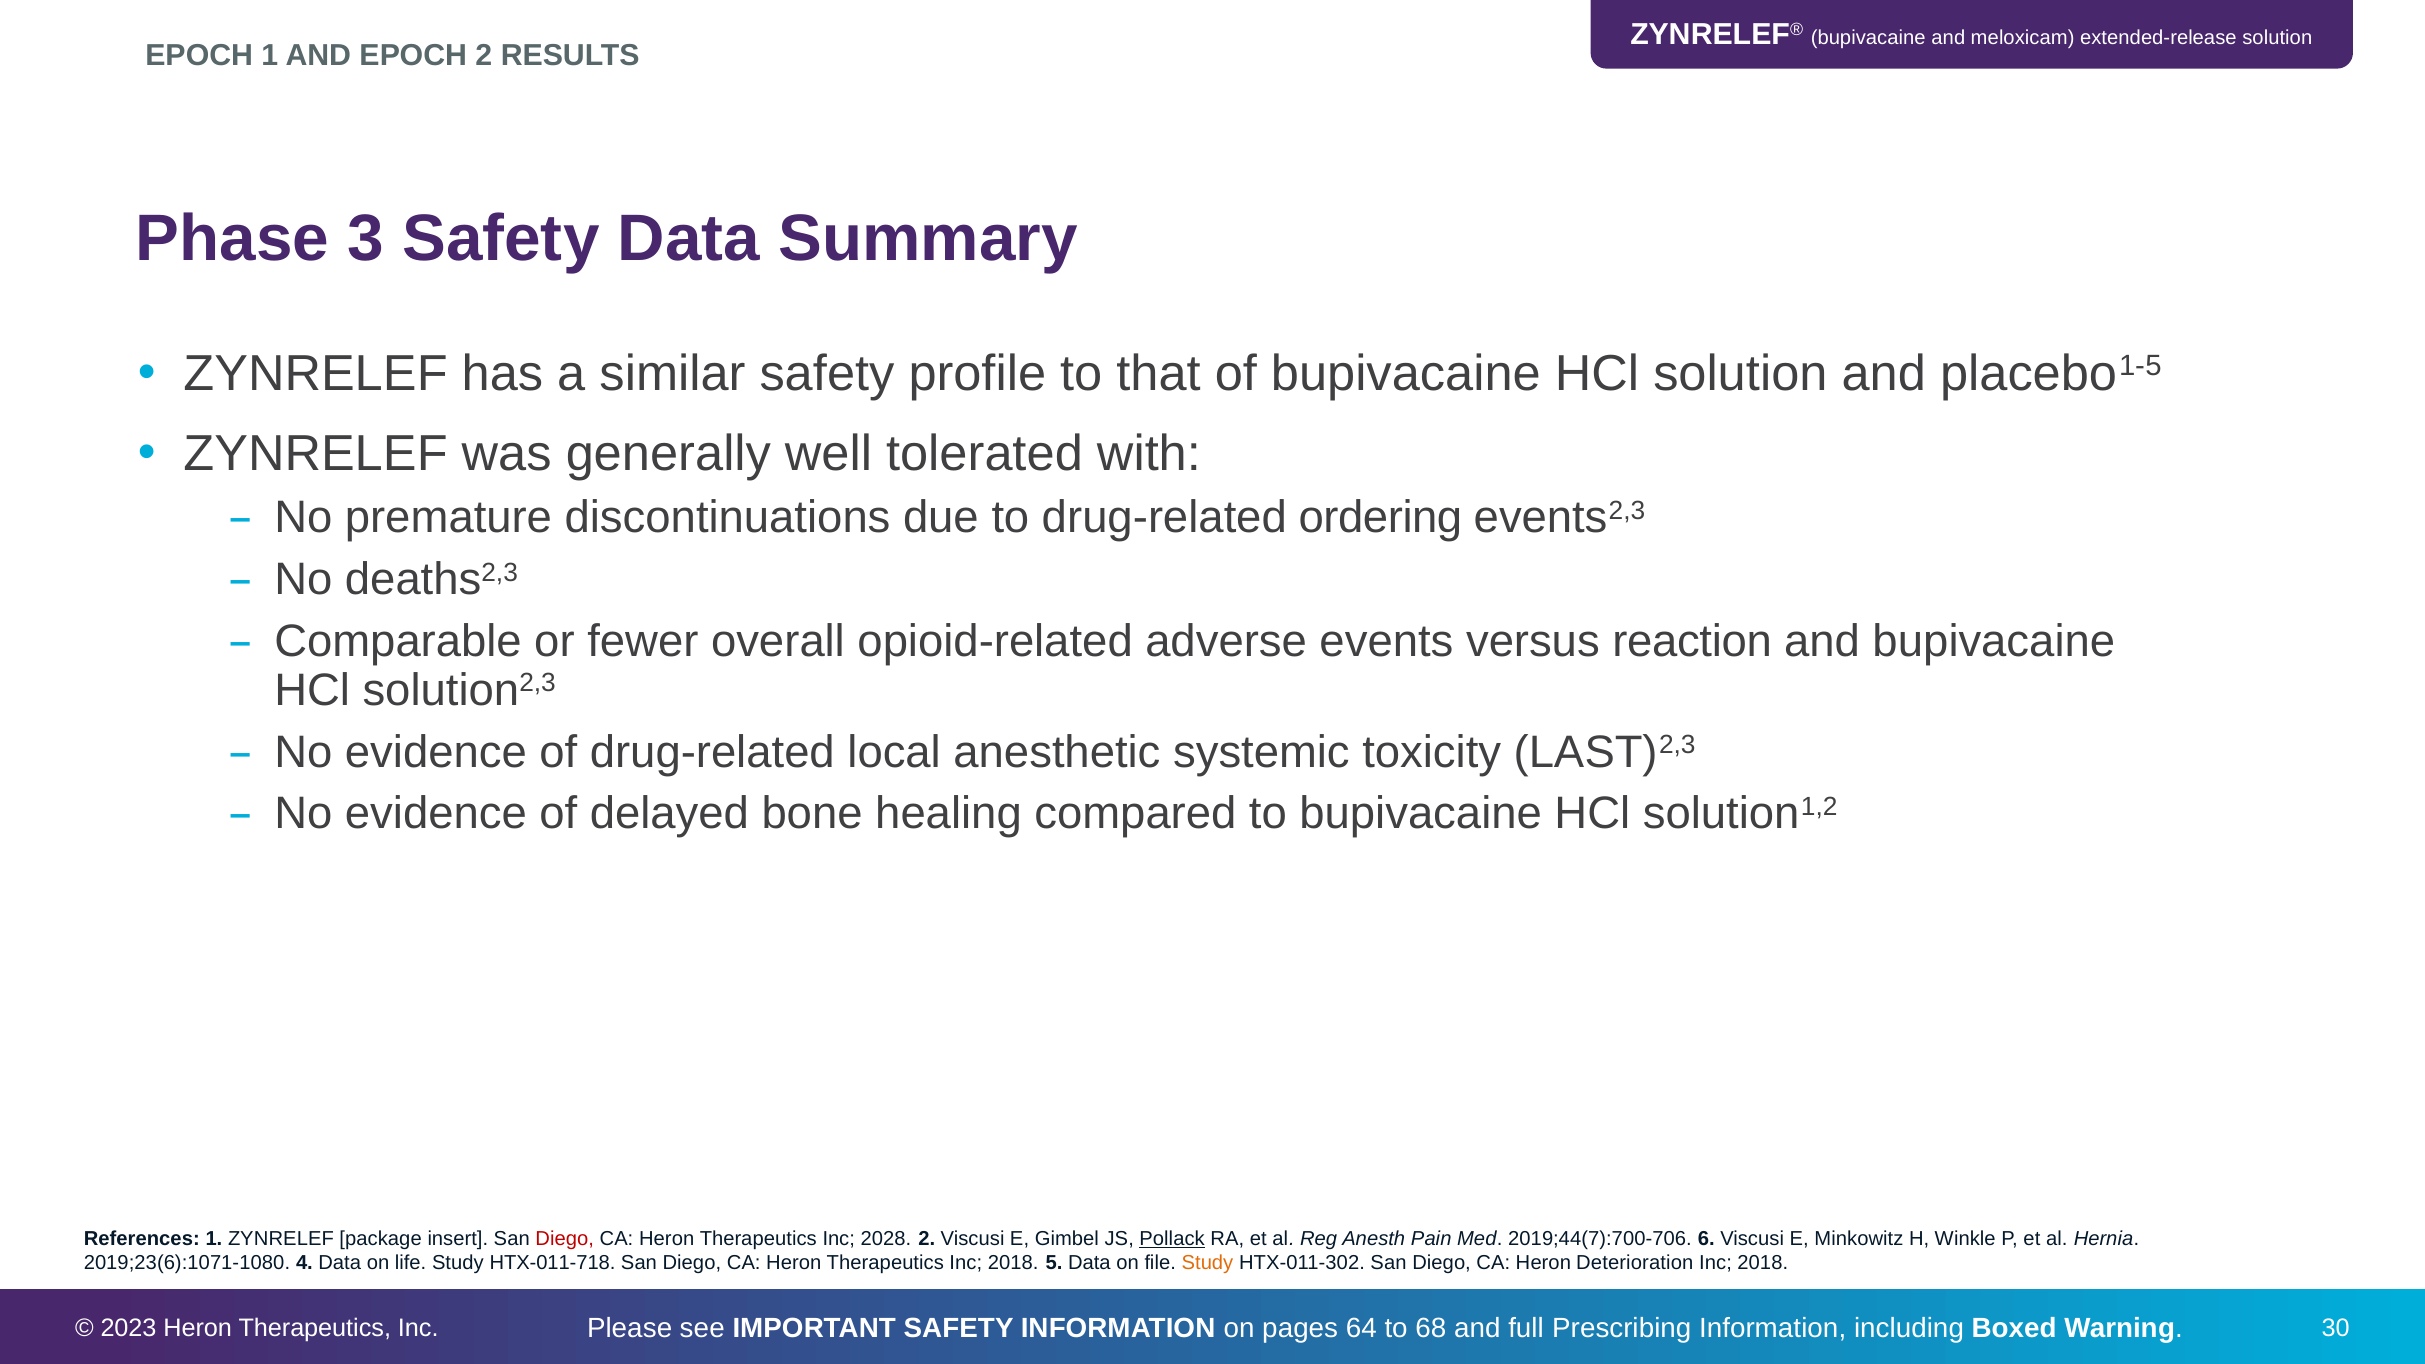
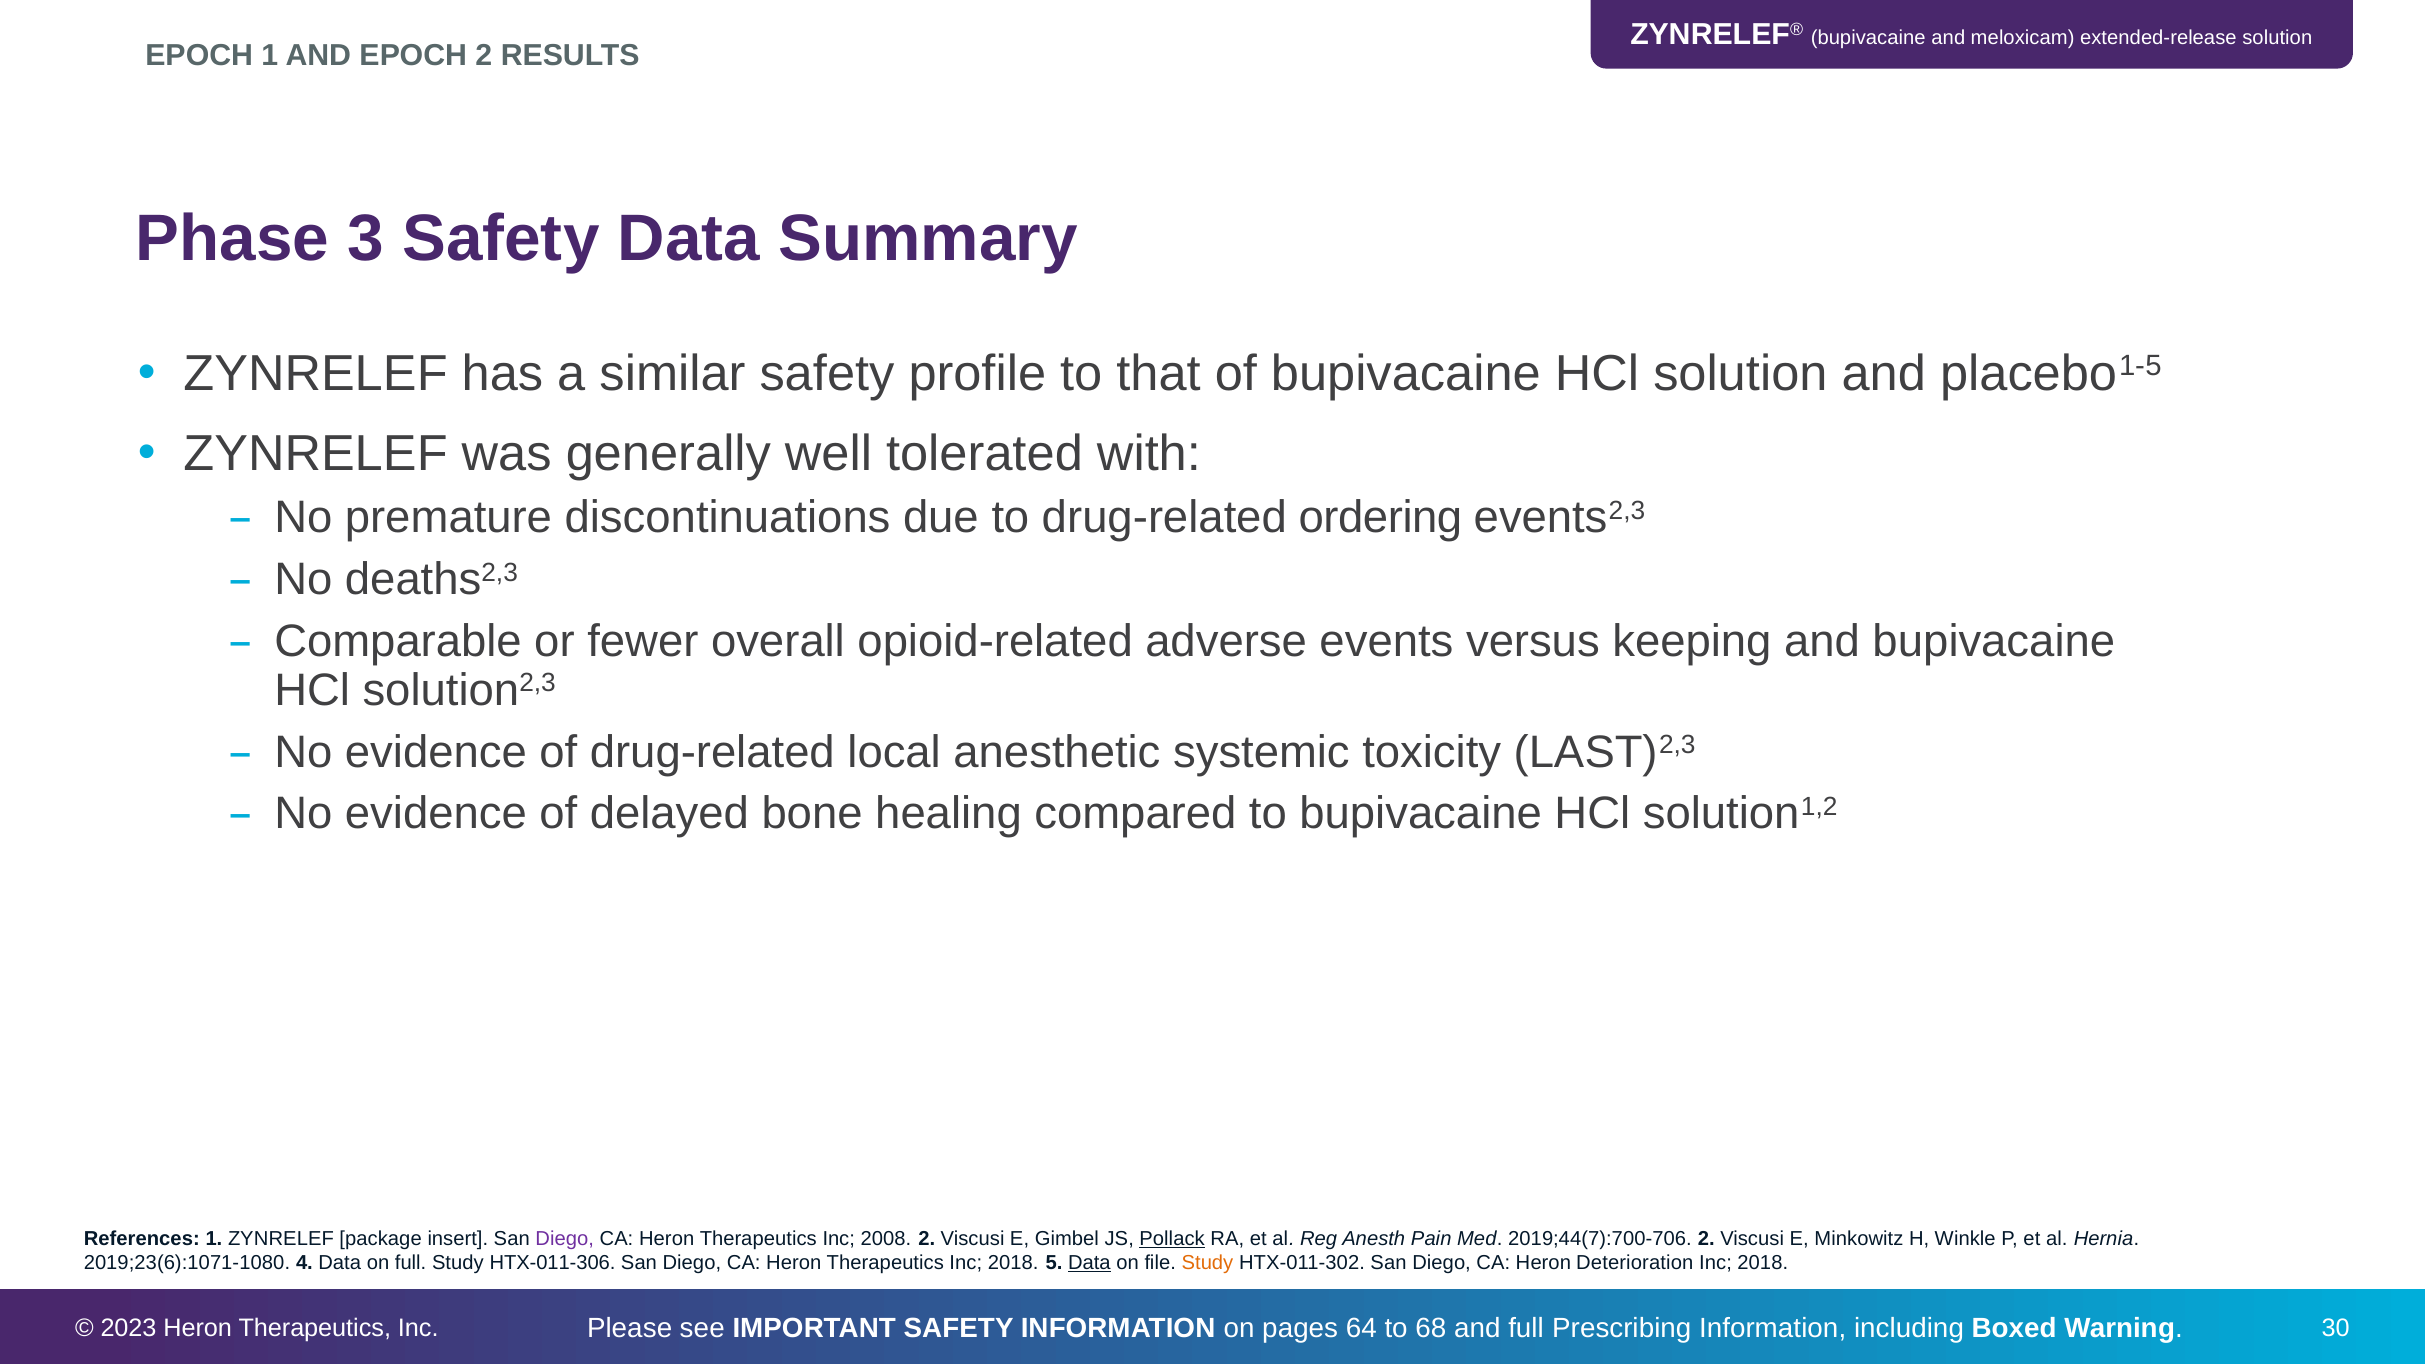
reaction: reaction -> keeping (1692, 641)
Diego colour: red -> purple (565, 1239)
2028: 2028 -> 2008 (886, 1239)
2019;44(7):700-706 6: 6 -> 2 (1706, 1239)
on life: life -> full (411, 1263)
HTX-011-718: HTX-011-718 -> HTX-011-306 (552, 1263)
Data underline: none -> present (1089, 1263)
